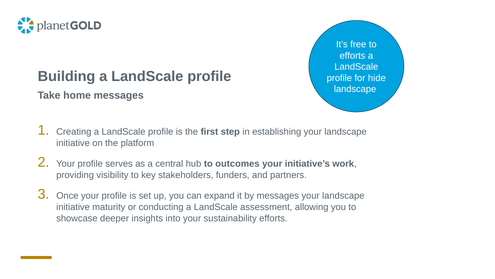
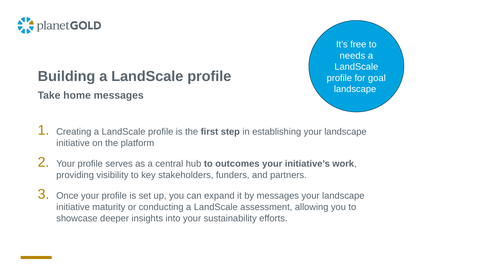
efforts: efforts -> needs (352, 56)
hide: hide -> goal (377, 78)
